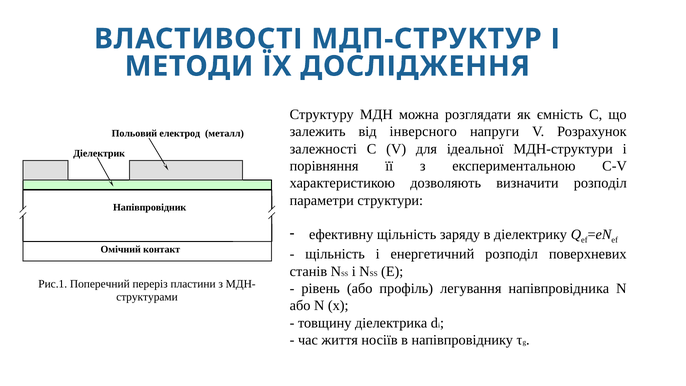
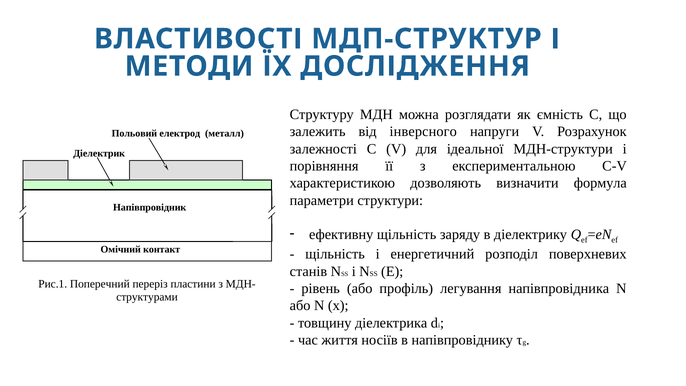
визначити розподіл: розподіл -> формула (600, 183)
